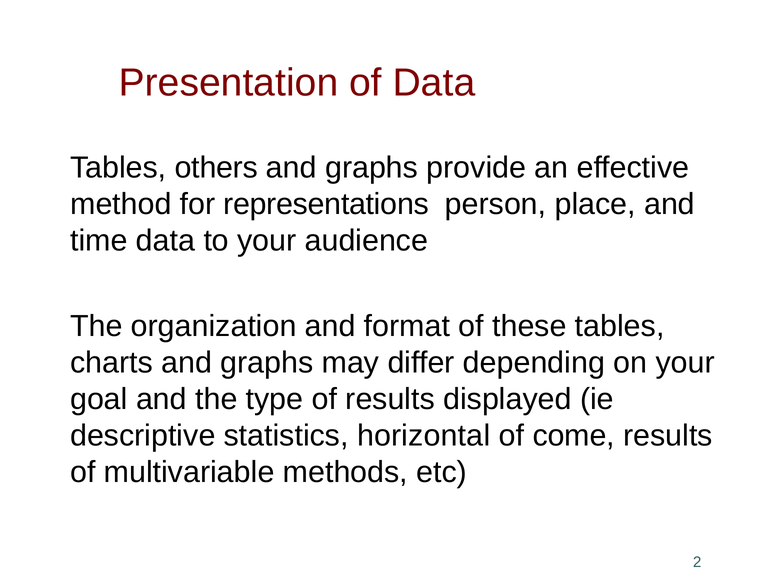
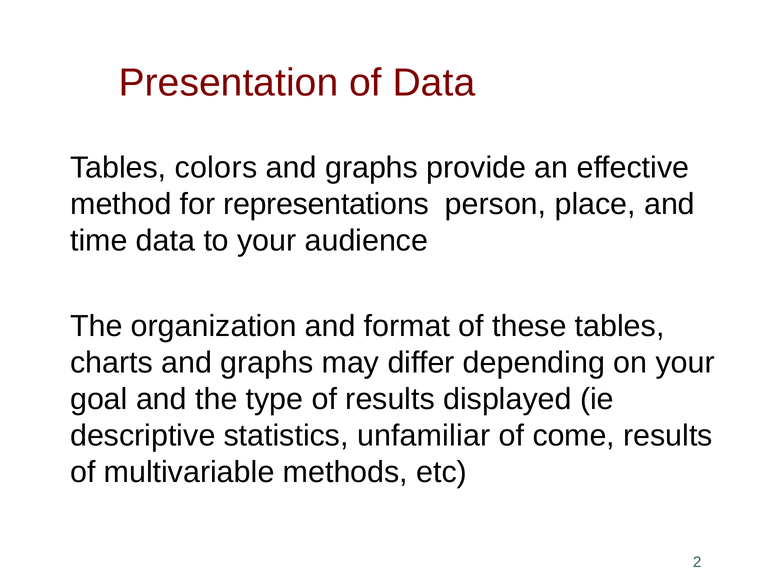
others: others -> colors (216, 168)
horizontal: horizontal -> unfamiliar (424, 436)
